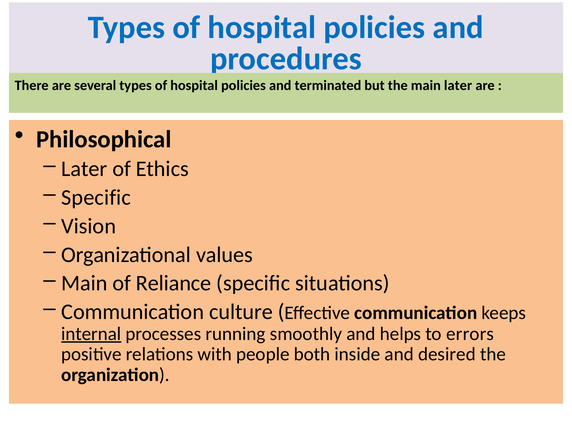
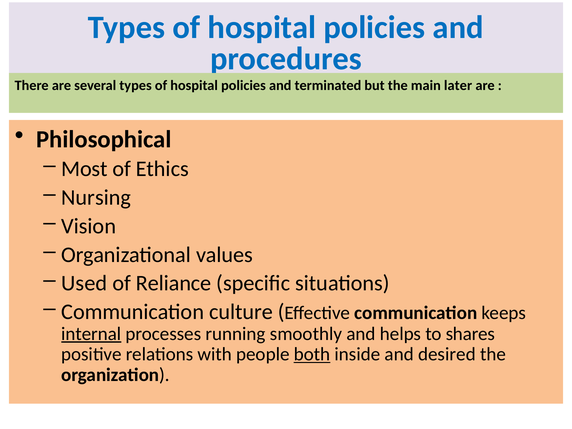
Later: Later -> Most (84, 169)
Specific: Specific -> Nursing (96, 197)
Main: Main -> Used (84, 283)
errors: errors -> shares (470, 334)
both underline: none -> present (312, 354)
